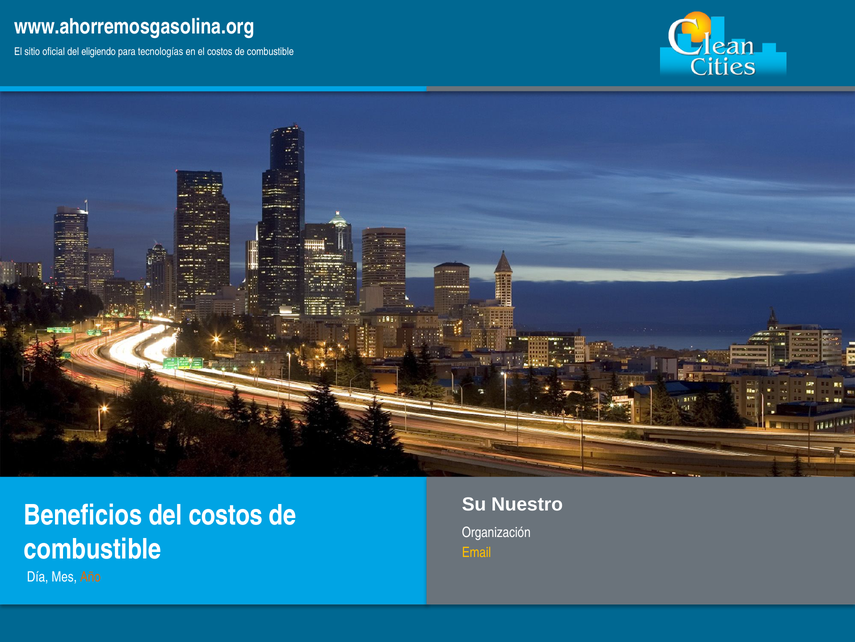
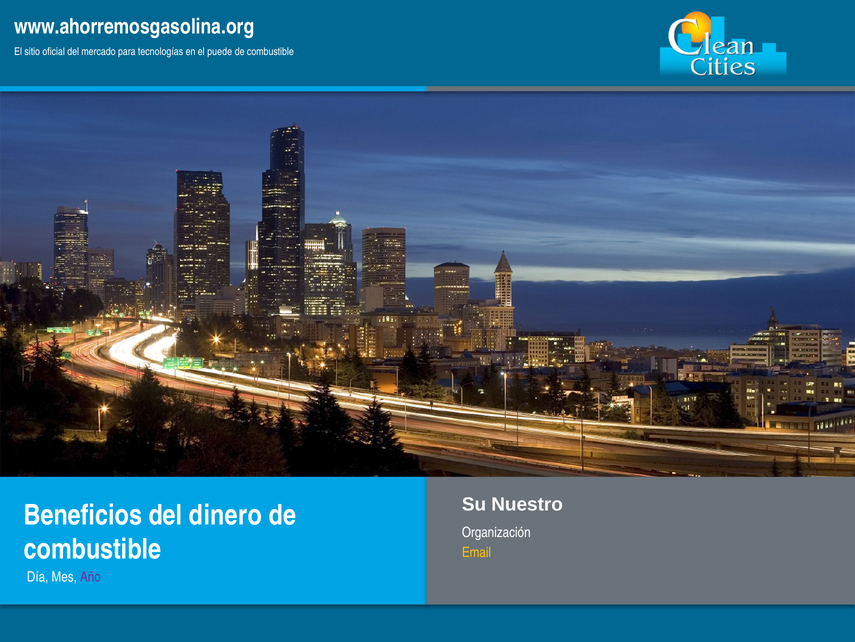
eligiendo: eligiendo -> mercado (98, 52)
el costos: costos -> puede (220, 52)
del costos: costos -> dinero (225, 515)
Año colour: orange -> purple (90, 577)
